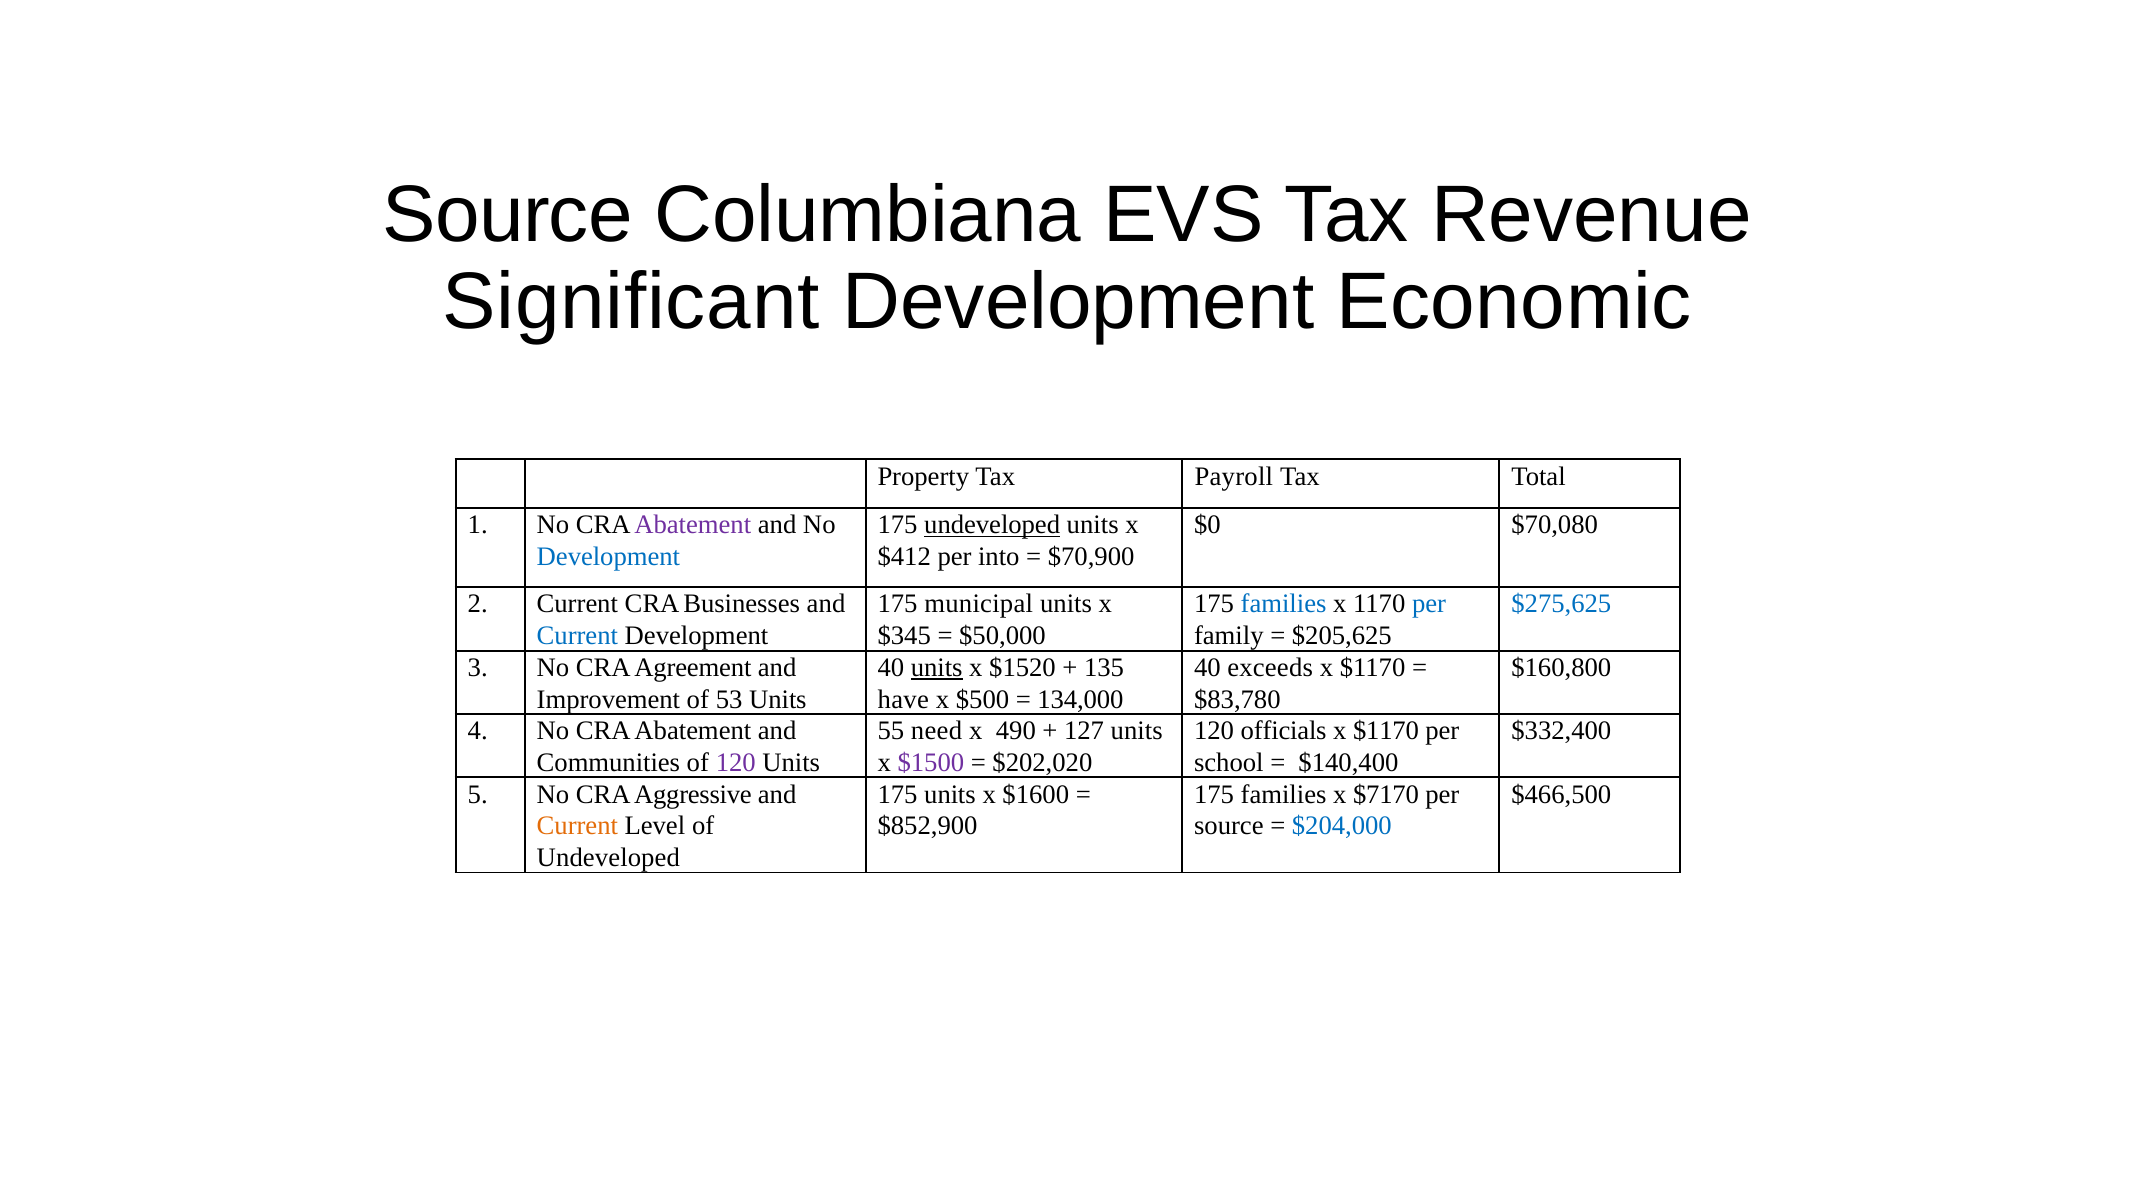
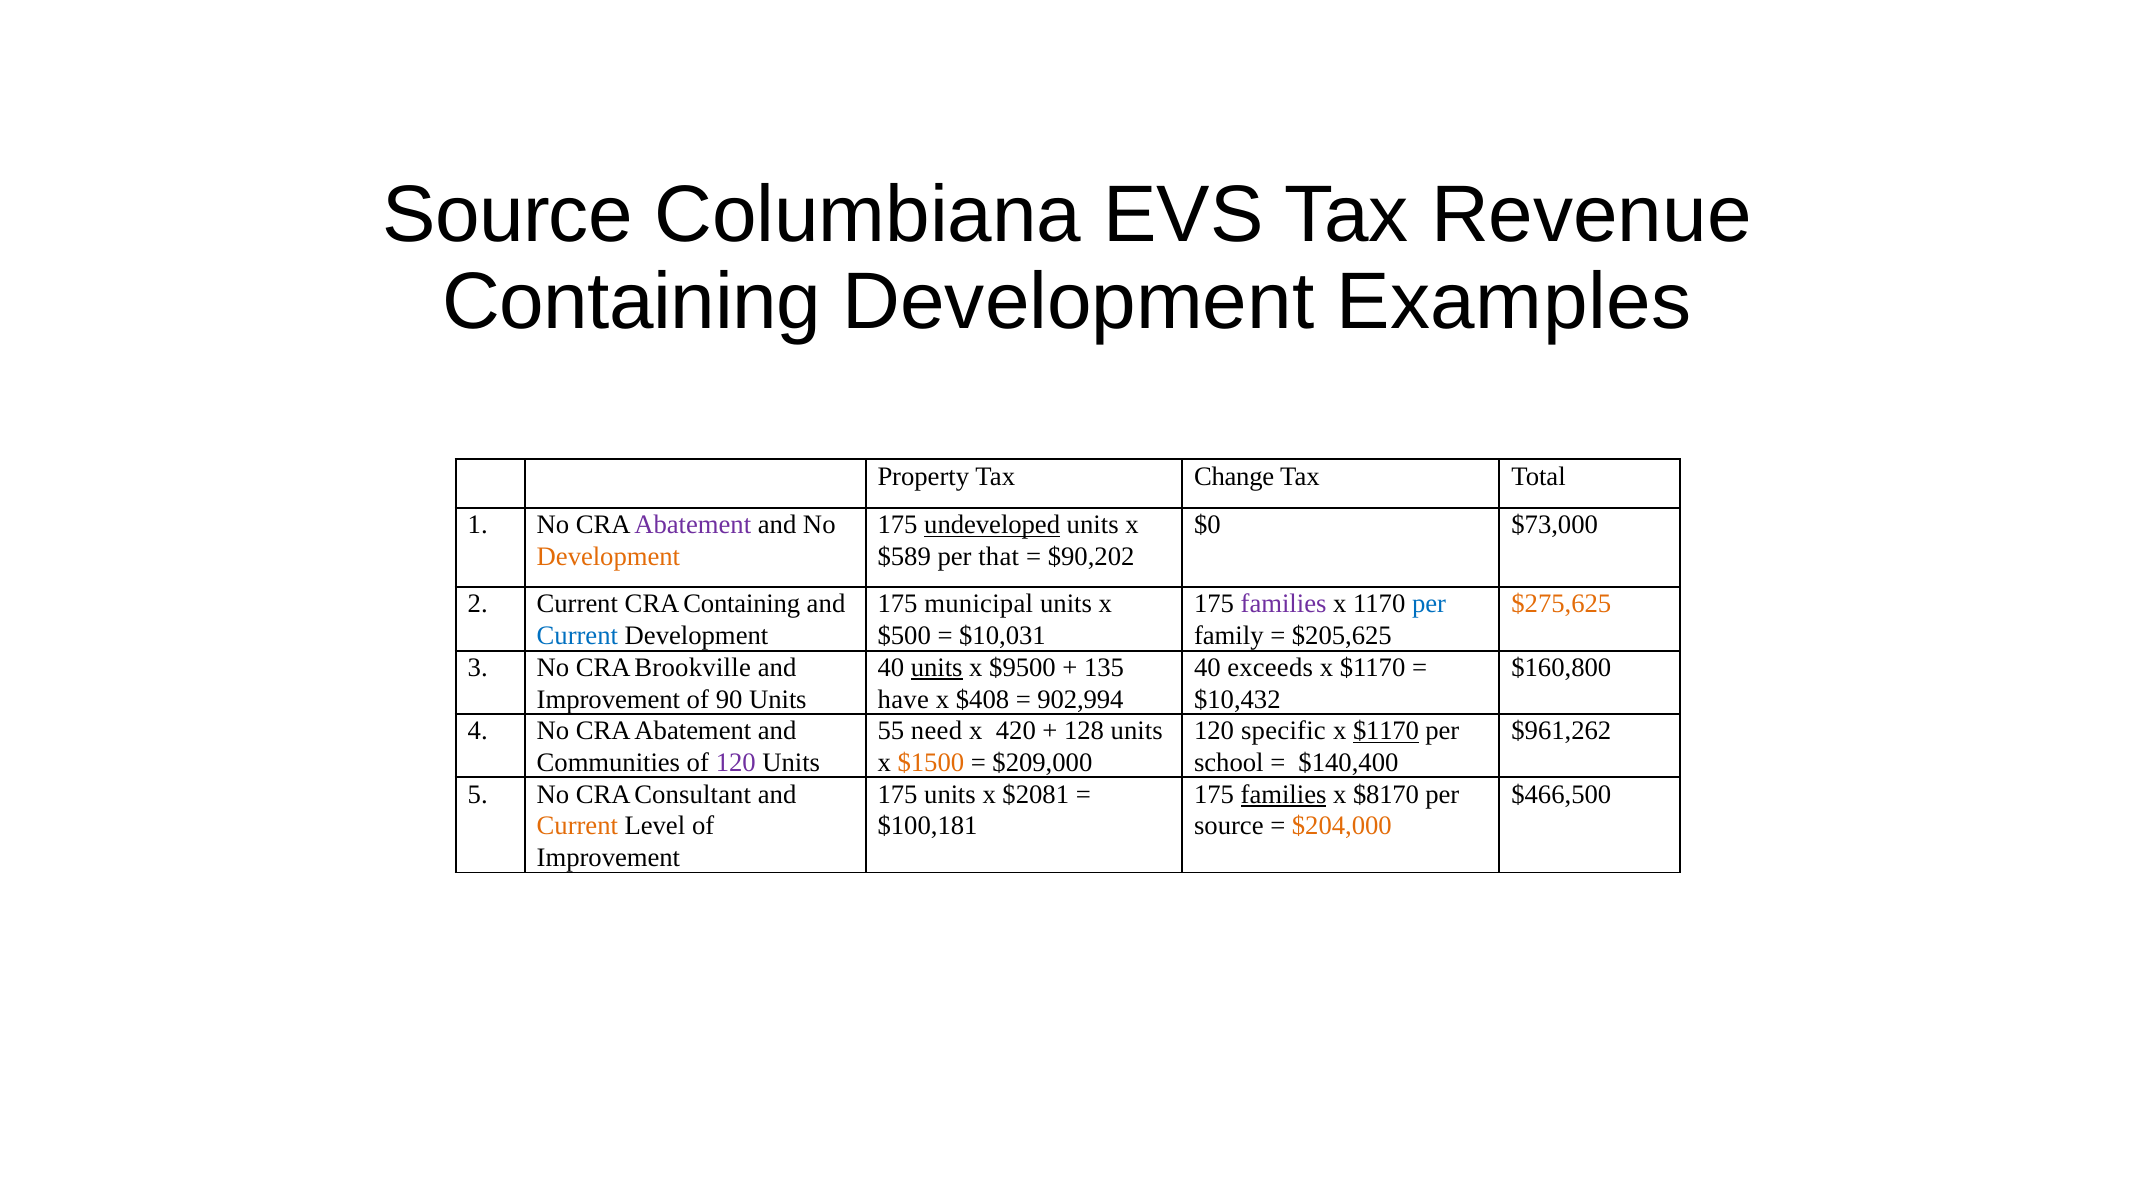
Significant: Significant -> Containing (632, 302)
Economic: Economic -> Examples (1514, 302)
Payroll: Payroll -> Change (1234, 476)
$70,080: $70,080 -> $73,000 (1555, 525)
Development colour: blue -> orange (608, 557)
$412: $412 -> $589 (904, 557)
into: into -> that (999, 557)
$70,900: $70,900 -> $90,202 (1091, 557)
CRA Businesses: Businesses -> Containing (742, 604)
families colour: blue -> purple (1284, 604)
$275,625 colour: blue -> orange (1561, 604)
$345: $345 -> $500 (904, 636)
$50,000: $50,000 -> $10,031 (1002, 636)
Agreement: Agreement -> Brookville (693, 667)
$1520: $1520 -> $9500 (1022, 667)
53: 53 -> 90 (729, 699)
$500: $500 -> $408 (983, 699)
134,000: 134,000 -> 902,994 (1080, 699)
$83,780: $83,780 -> $10,432 (1237, 699)
490: 490 -> 420 (1016, 731)
127: 127 -> 128 (1084, 731)
officials: officials -> specific (1283, 731)
$1170 underline: none -> present (1386, 731)
$332,400: $332,400 -> $961,262 (1561, 731)
$1500 colour: purple -> orange (931, 762)
$202,020: $202,020 -> $209,000 (1042, 762)
Aggressive: Aggressive -> Consultant (693, 794)
$1600: $1600 -> $2081 (1036, 794)
families underline: none -> present (1284, 794)
$7170: $7170 -> $8170 (1386, 794)
$852,900: $852,900 -> $100,181 (928, 826)
$204,000 colour: blue -> orange (1342, 826)
Undeveloped: Undeveloped -> Improvement (608, 857)
